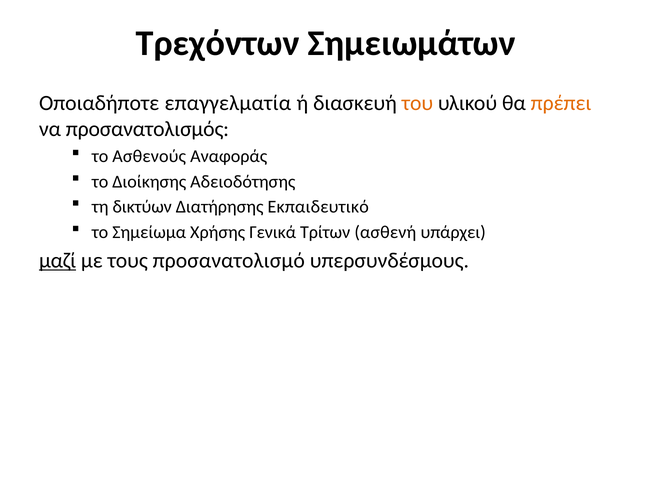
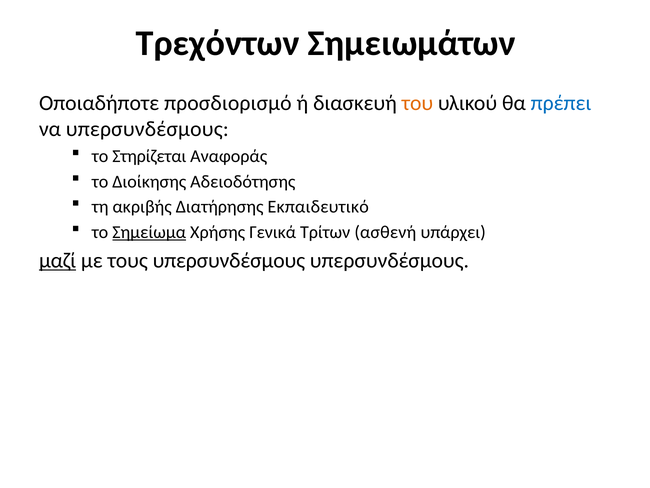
επαγγελματία: επαγγελματία -> προσδιορισμό (228, 103)
πρέπει colour: orange -> blue (561, 103)
να προσανατολισμός: προσανατολισμός -> υπερσυνδέσμους (147, 129)
Ασθενούς: Ασθενούς -> Στηρίζεται (149, 156)
δικτύων: δικτύων -> ακριβής (142, 207)
Σημείωμα underline: none -> present (149, 232)
τους προσανατολισμό: προσανατολισμό -> υπερσυνδέσμους (229, 260)
